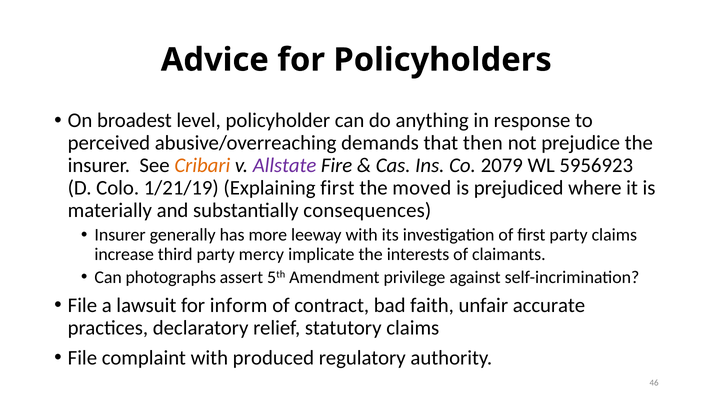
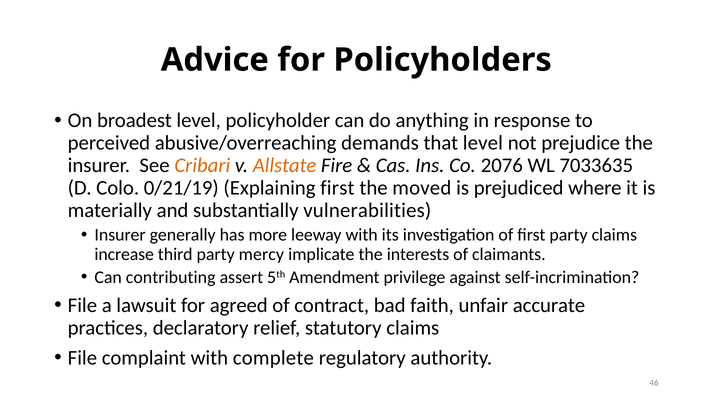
that then: then -> level (483, 143)
Allstate colour: purple -> orange (285, 165)
2079: 2079 -> 2076 (502, 165)
5956923: 5956923 -> 7033635 (596, 165)
1/21/19: 1/21/19 -> 0/21/19 (181, 188)
consequences: consequences -> vulnerabilities (367, 210)
photographs: photographs -> contributing (171, 277)
inform: inform -> agreed (239, 305)
produced: produced -> complete (273, 358)
